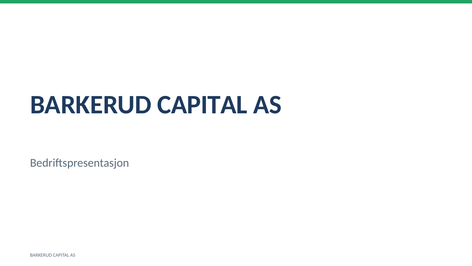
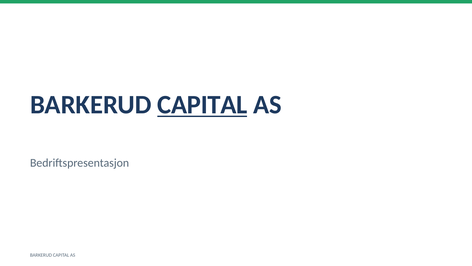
CAPITAL underline: none -> present (202, 105)
